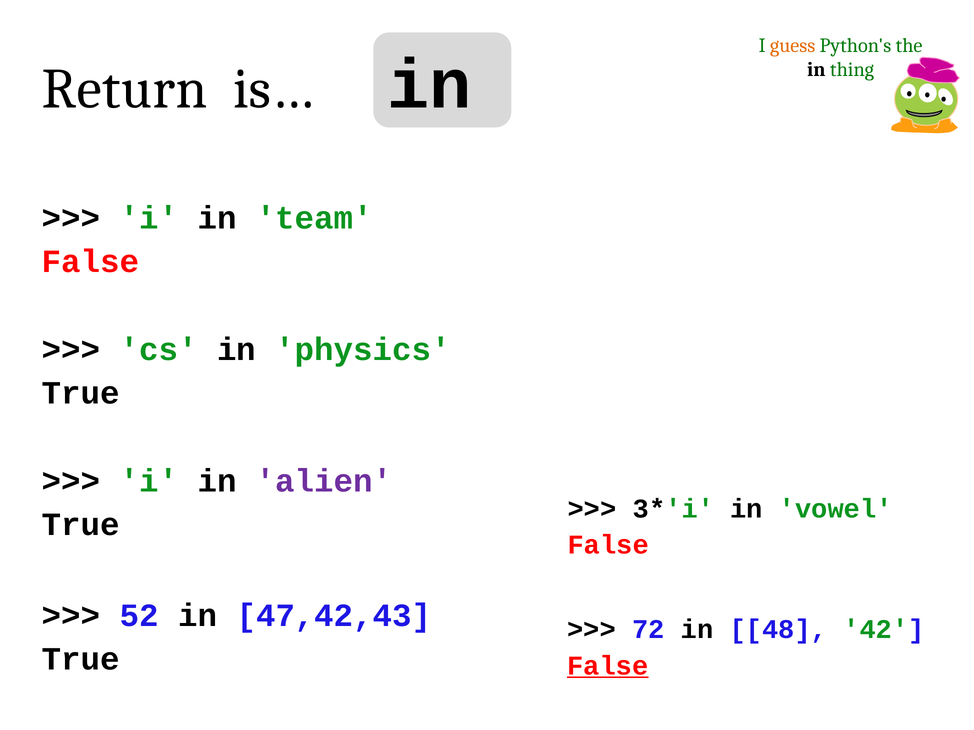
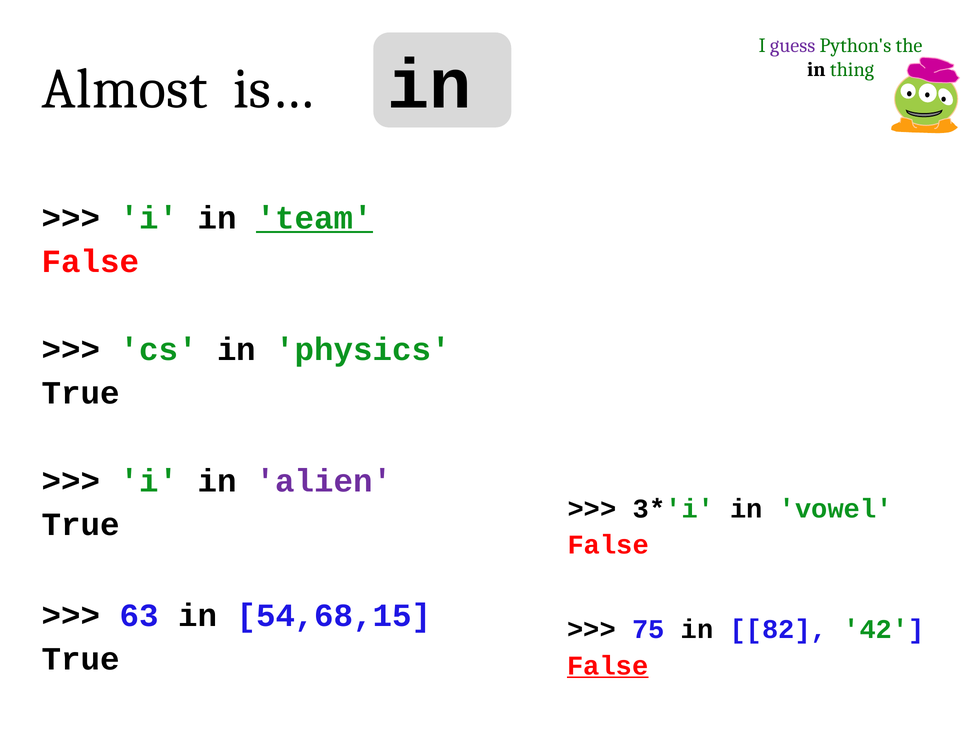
guess colour: orange -> purple (793, 45)
Return: Return -> Almost (125, 89)
team underline: none -> present (314, 218)
52: 52 -> 63 (139, 616)
47,42,43: 47,42,43 -> 54,68,15 (334, 616)
72: 72 -> 75 (648, 630)
48: 48 -> 82 (778, 630)
